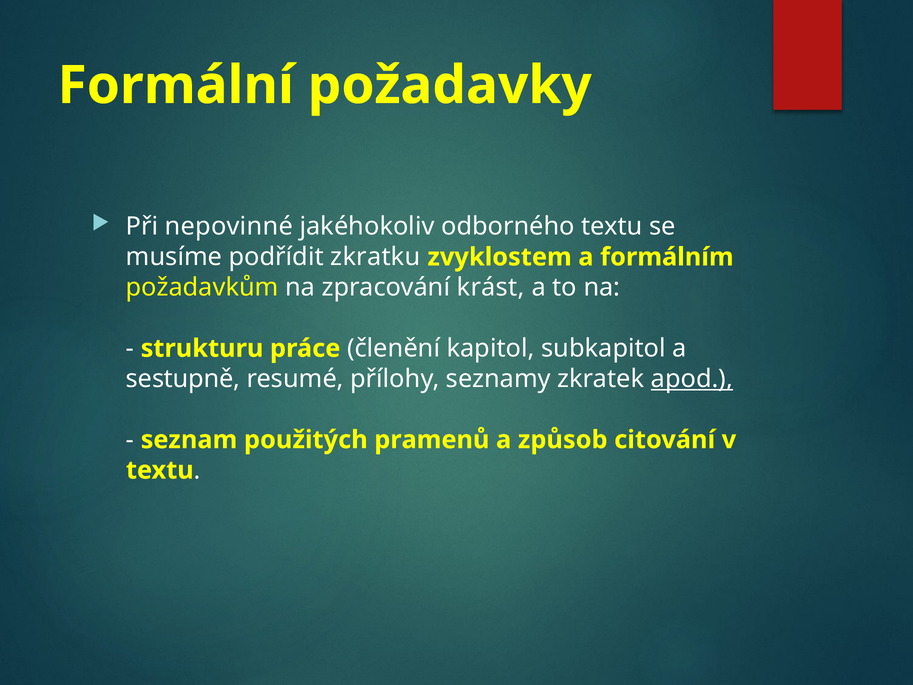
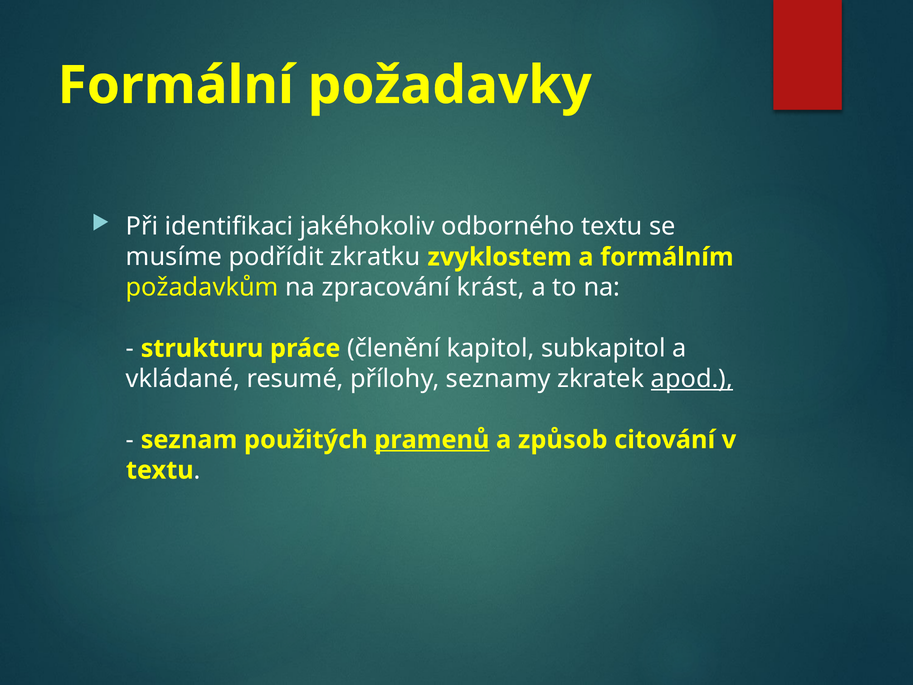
nepovinné: nepovinné -> identifikaci (229, 227)
sestupně: sestupně -> vkládané (183, 379)
pramenů underline: none -> present (432, 440)
